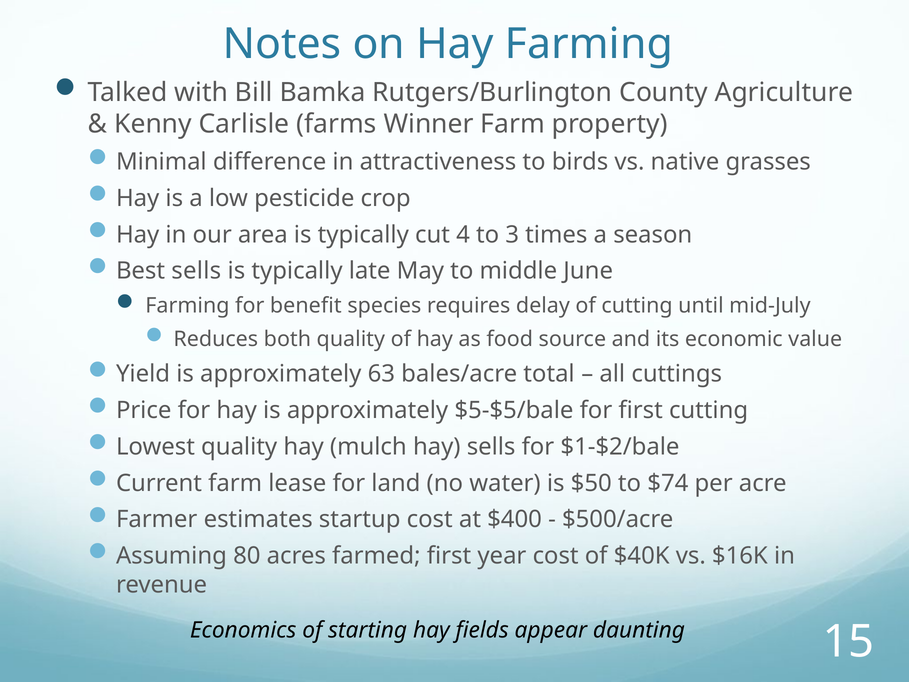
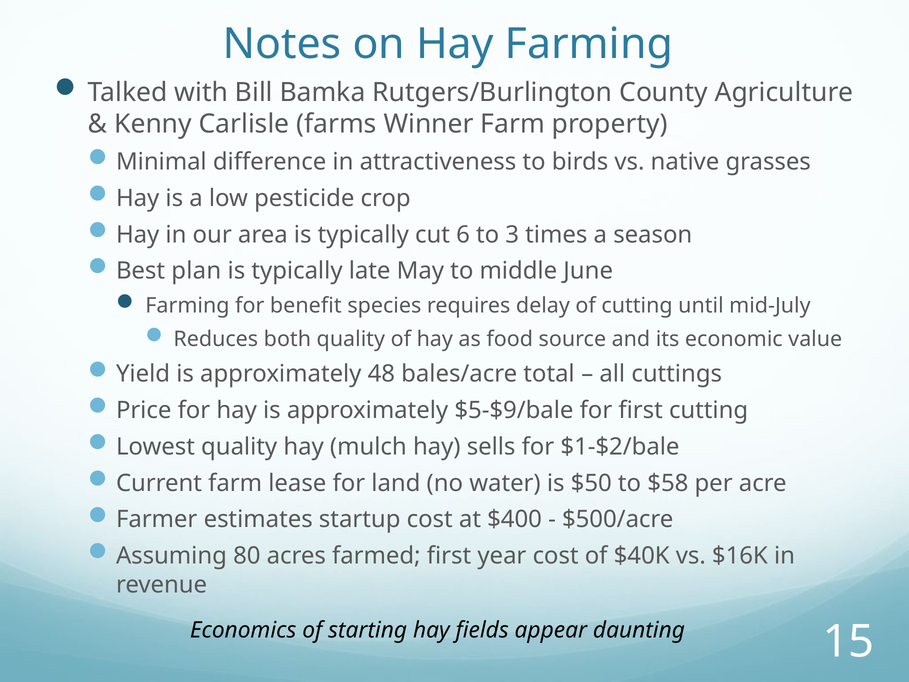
4: 4 -> 6 (463, 235)
Best sells: sells -> plan (196, 271)
63: 63 -> 48 (381, 374)
$5-$5/bale: $5-$5/bale -> $5-$9/bale (514, 410)
$74: $74 -> $58 (668, 483)
